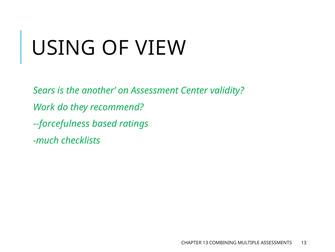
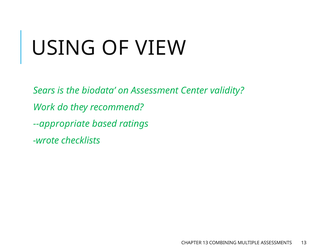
another: another -> biodata (99, 90)
--forcefulness: --forcefulness -> --appropriate (61, 124)
much: much -> wrote (46, 140)
